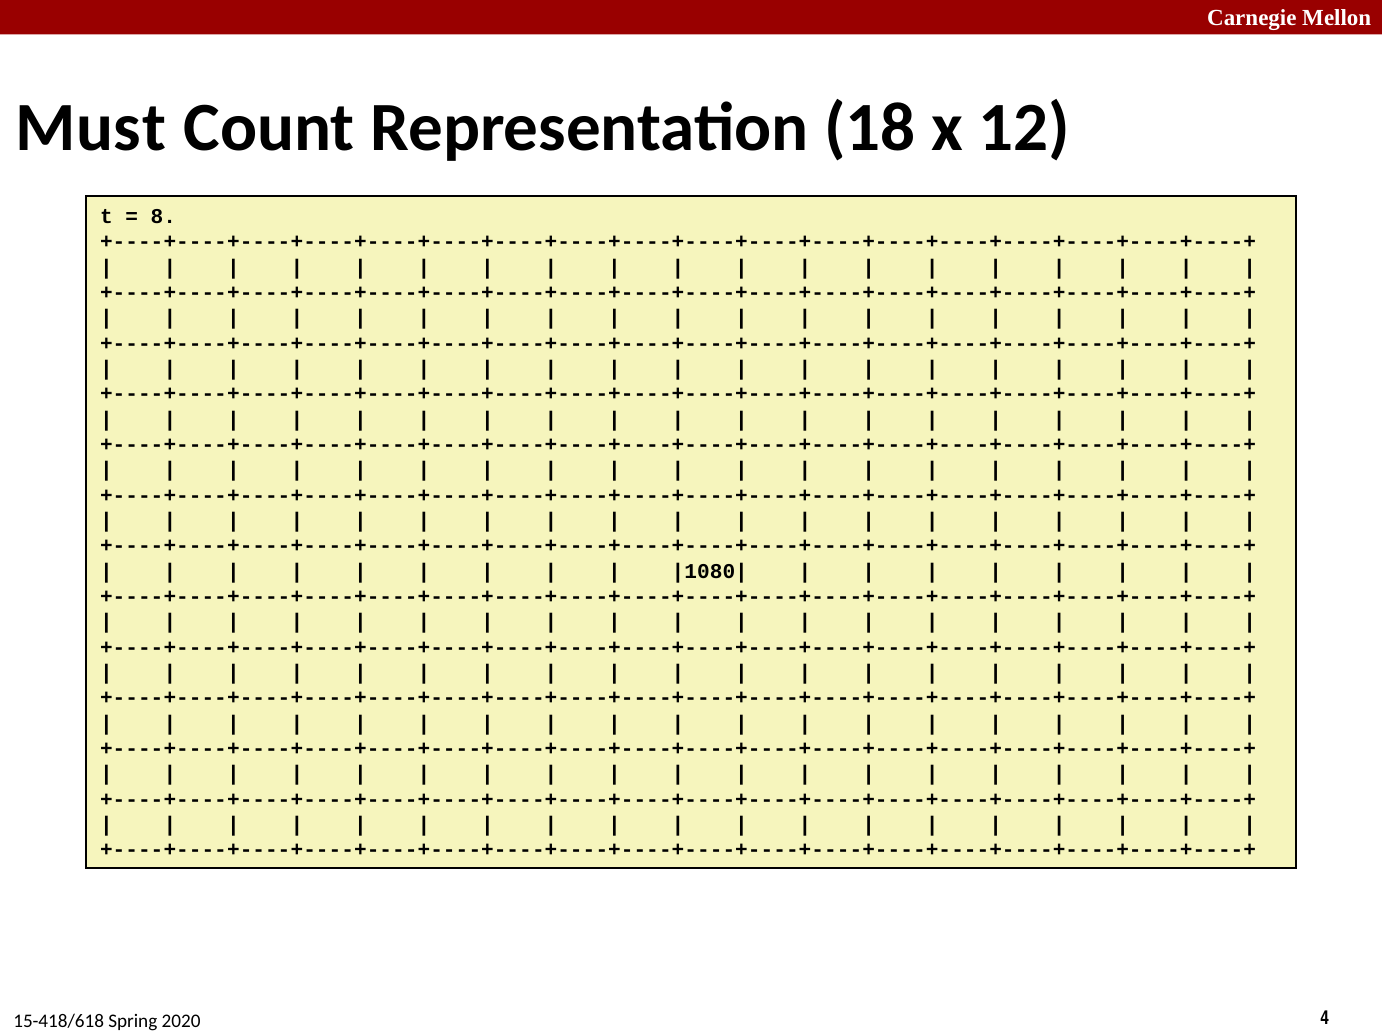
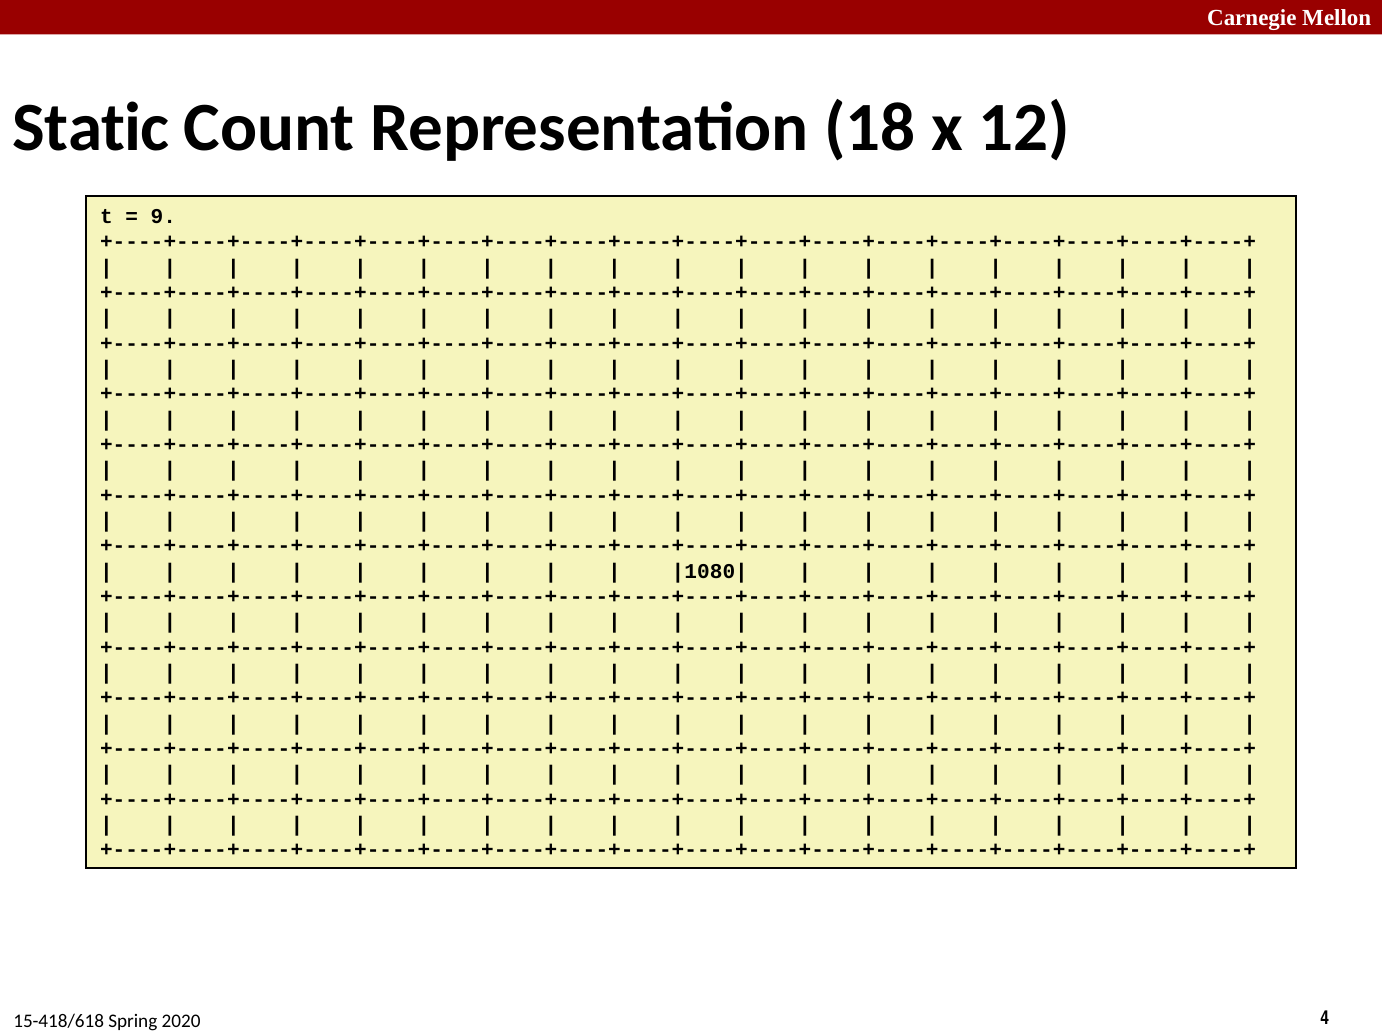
Must: Must -> Static (91, 128)
8: 8 -> 9 (163, 217)
